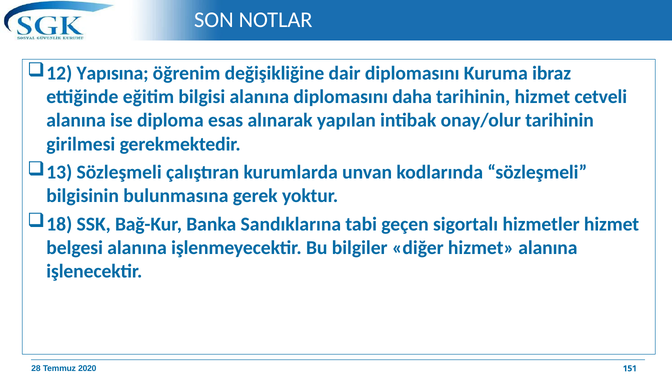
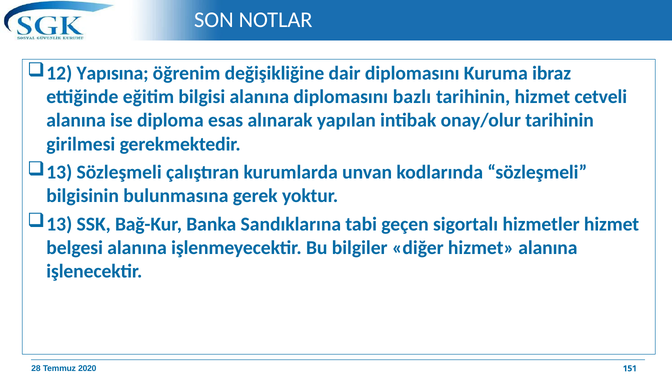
daha: daha -> bazlı (412, 97)
18: 18 -> 13 (59, 224)
